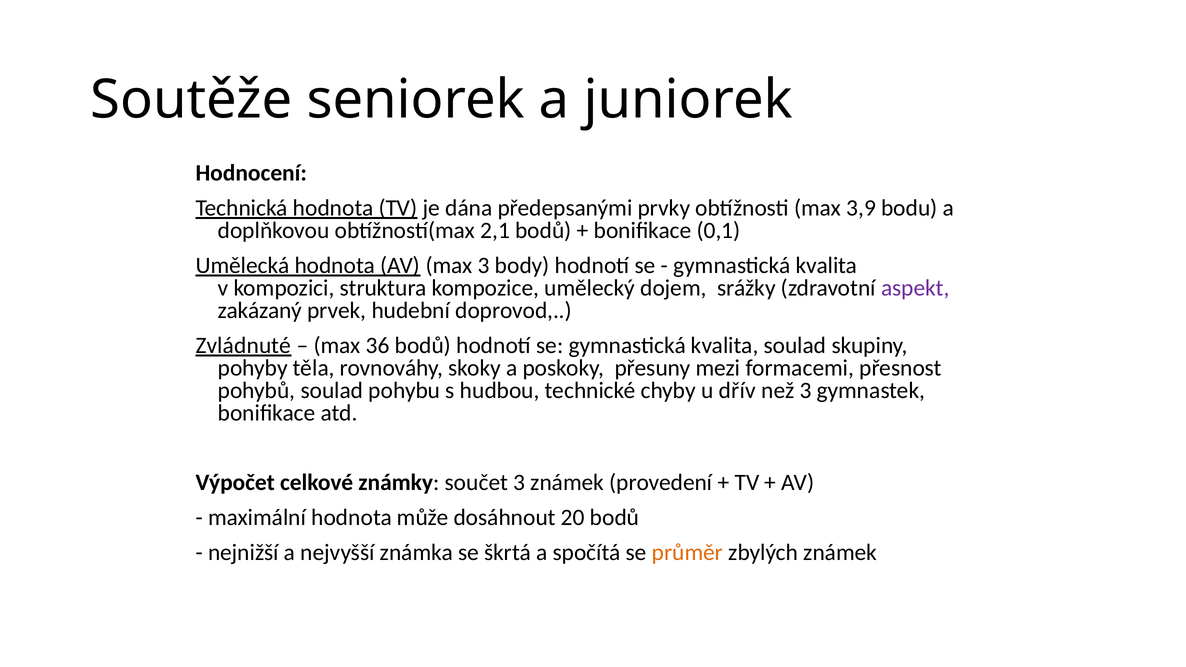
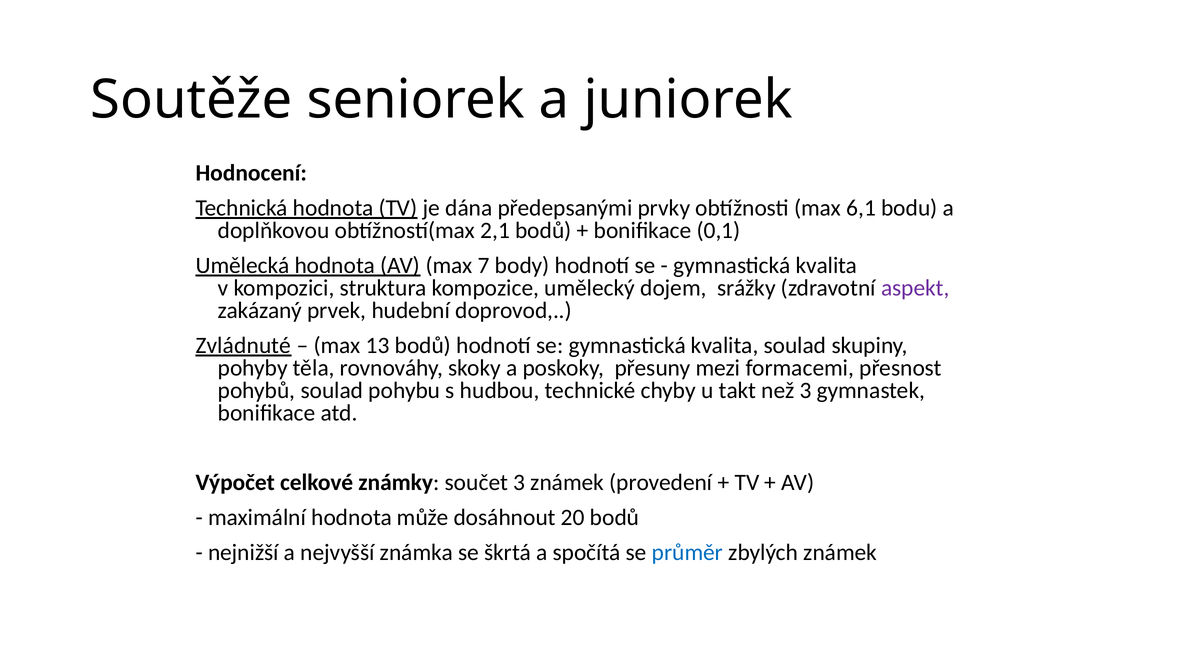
3,9: 3,9 -> 6,1 (861, 208)
max 3: 3 -> 7 (484, 265)
36: 36 -> 13 (378, 345)
dřív: dřív -> takt (737, 390)
průměr colour: orange -> blue (687, 552)
